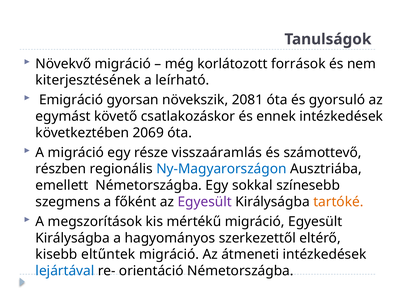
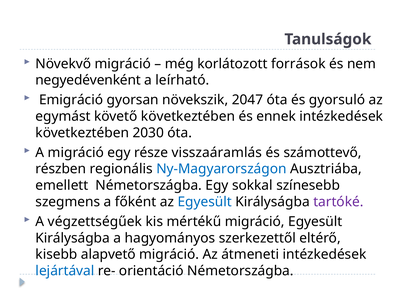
kiterjesztésének: kiterjesztésének -> negyedévenként (88, 80)
2081: 2081 -> 2047 (247, 100)
követő csatlakozáskor: csatlakozáskor -> következtében (188, 116)
2069: 2069 -> 2030 (148, 133)
Egyesült colour: purple -> blue (205, 202)
tartóké colour: orange -> purple (338, 202)
megszorítások: megszorítások -> végzettségűek (95, 222)
eltűntek: eltűntek -> alapvető (108, 255)
